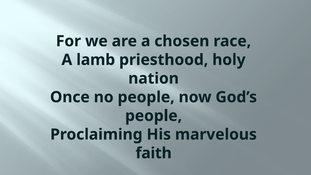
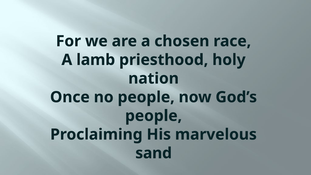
faith: faith -> sand (154, 153)
